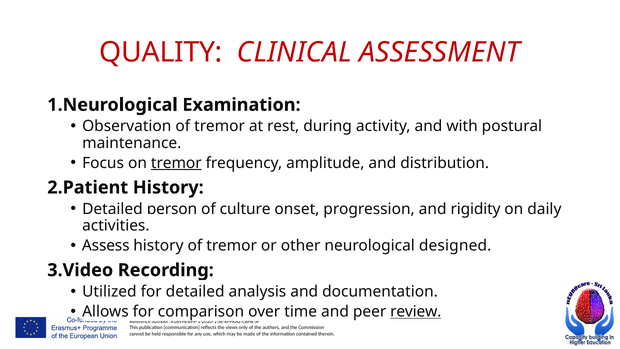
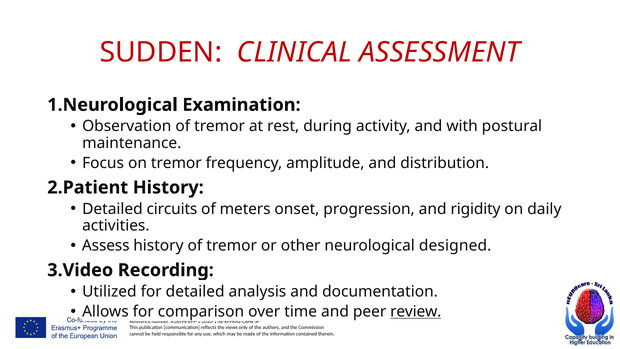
QUALITY: QUALITY -> SUDDEN (161, 52)
tremor underline: present -> none (176, 163)
person: person -> circuits (172, 209)
culture: culture -> meters (245, 209)
